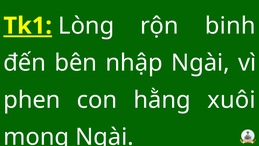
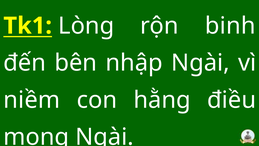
Tk1 underline: present -> none (28, 26)
phen: phen -> niềm (32, 100)
xuôi: xuôi -> điều (232, 100)
